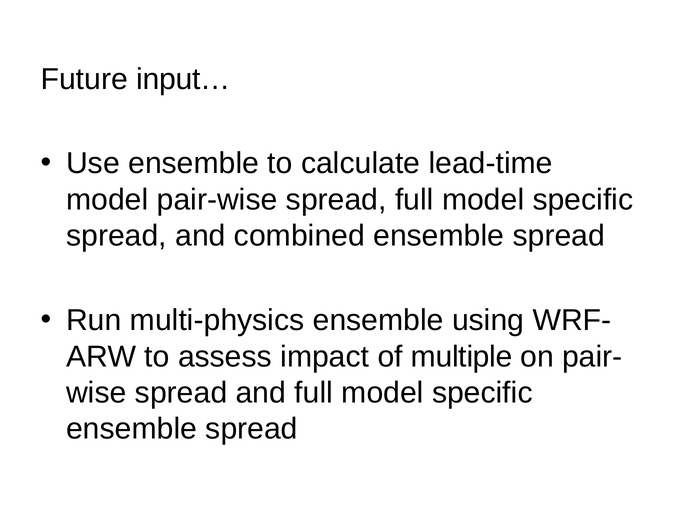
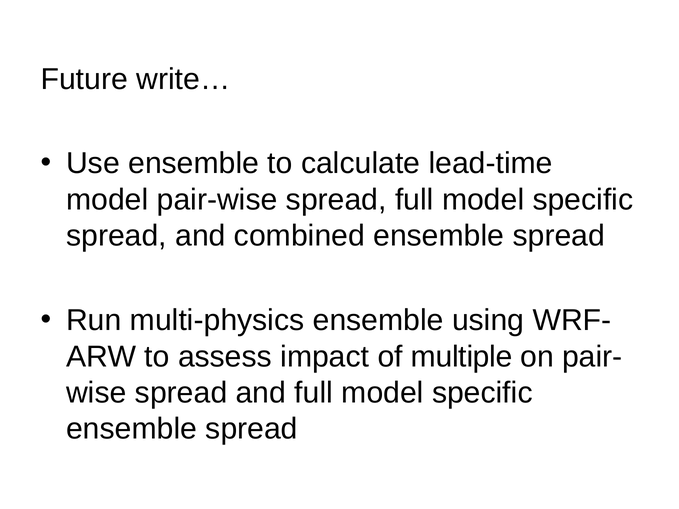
input…: input… -> write… (183, 79)
